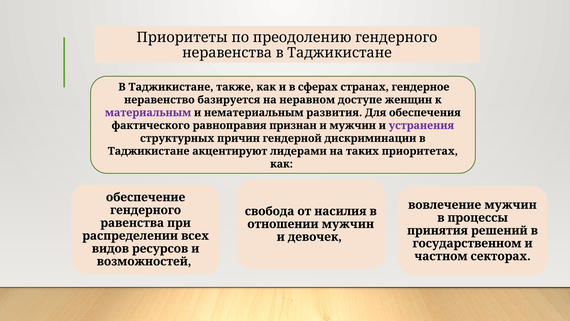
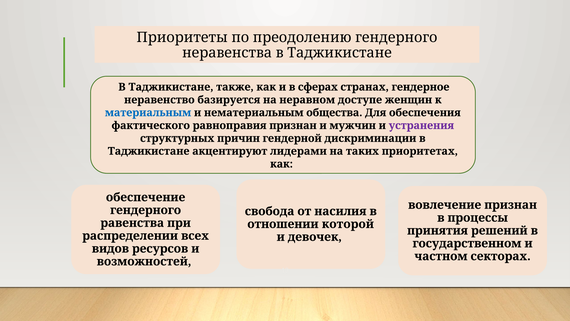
материальным colour: purple -> blue (148, 113)
развития: развития -> общества (334, 113)
мужчин: мужчин -> признан (511, 205)
мужчин: мужчин -> которой (348, 224)
